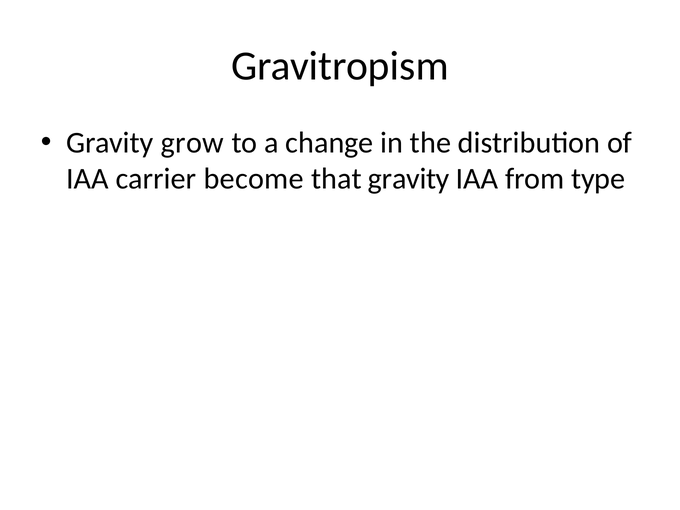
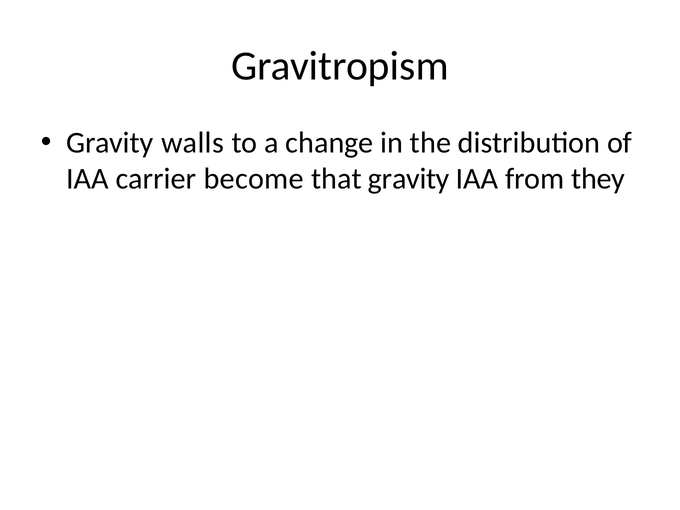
grow: grow -> walls (192, 143)
type: type -> they (598, 179)
